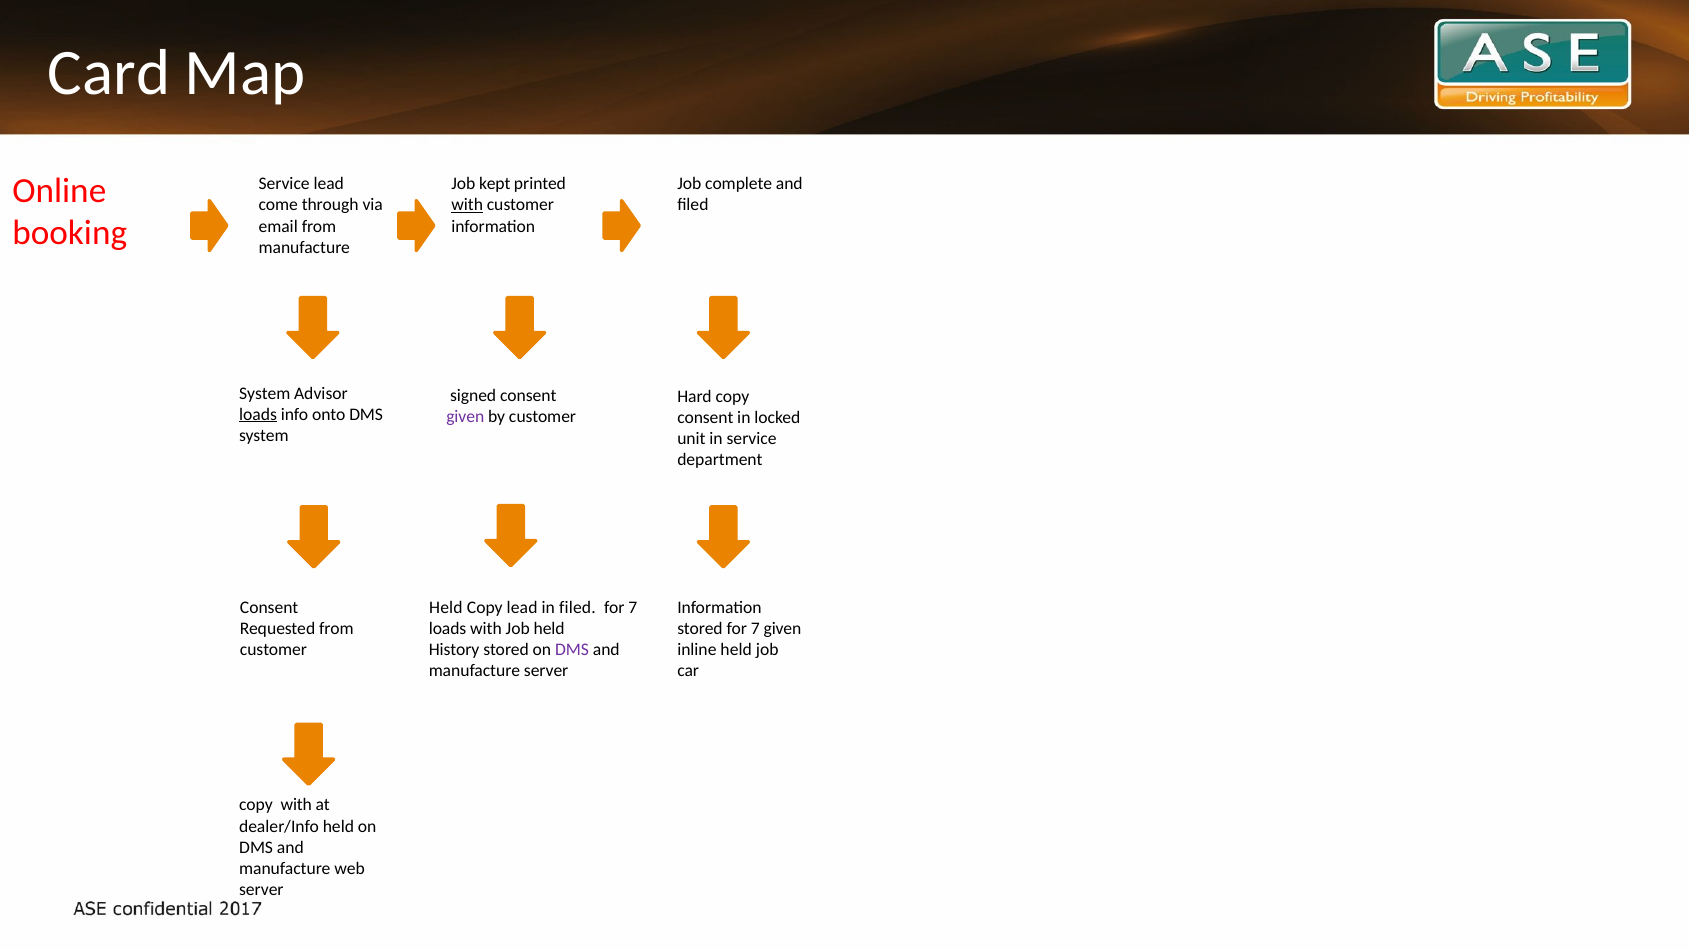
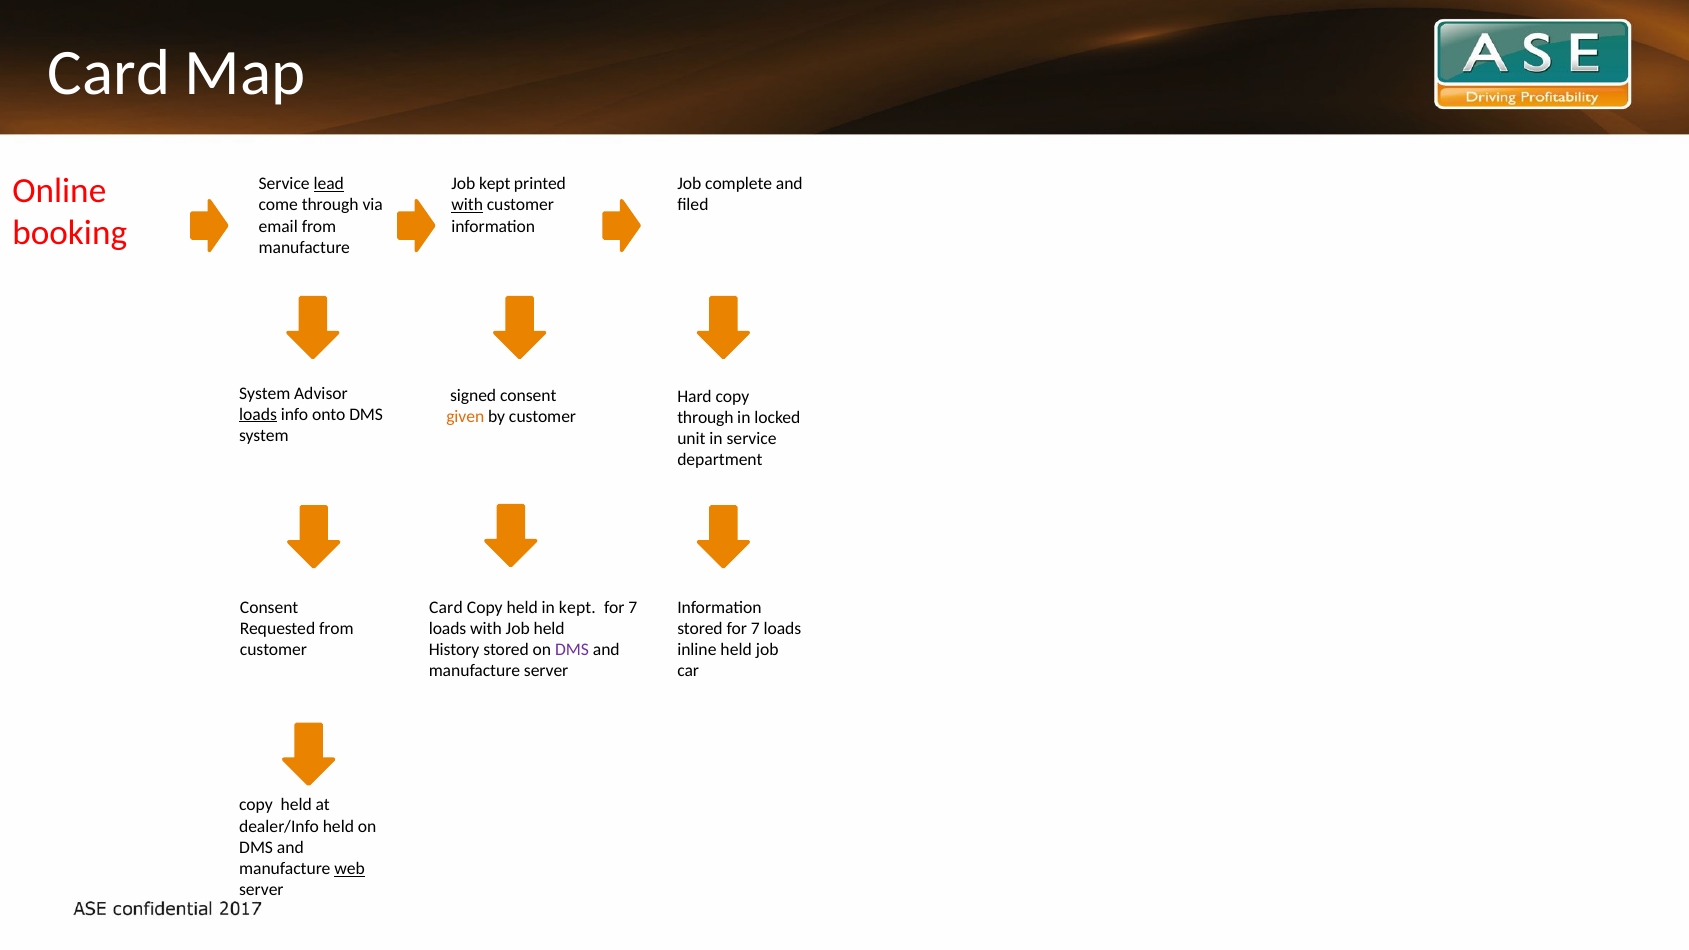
lead underline: none -> present (329, 184)
given colour: purple -> orange (465, 417)
consent: consent -> through (705, 418)
Held: Held -> Card (446, 607)
lead: lead -> held (522, 607)
in filed: filed -> kept (577, 607)
stored for 7 given: given -> loads (782, 629)
with: with -> held (296, 805)
web underline: none -> present (350, 869)
